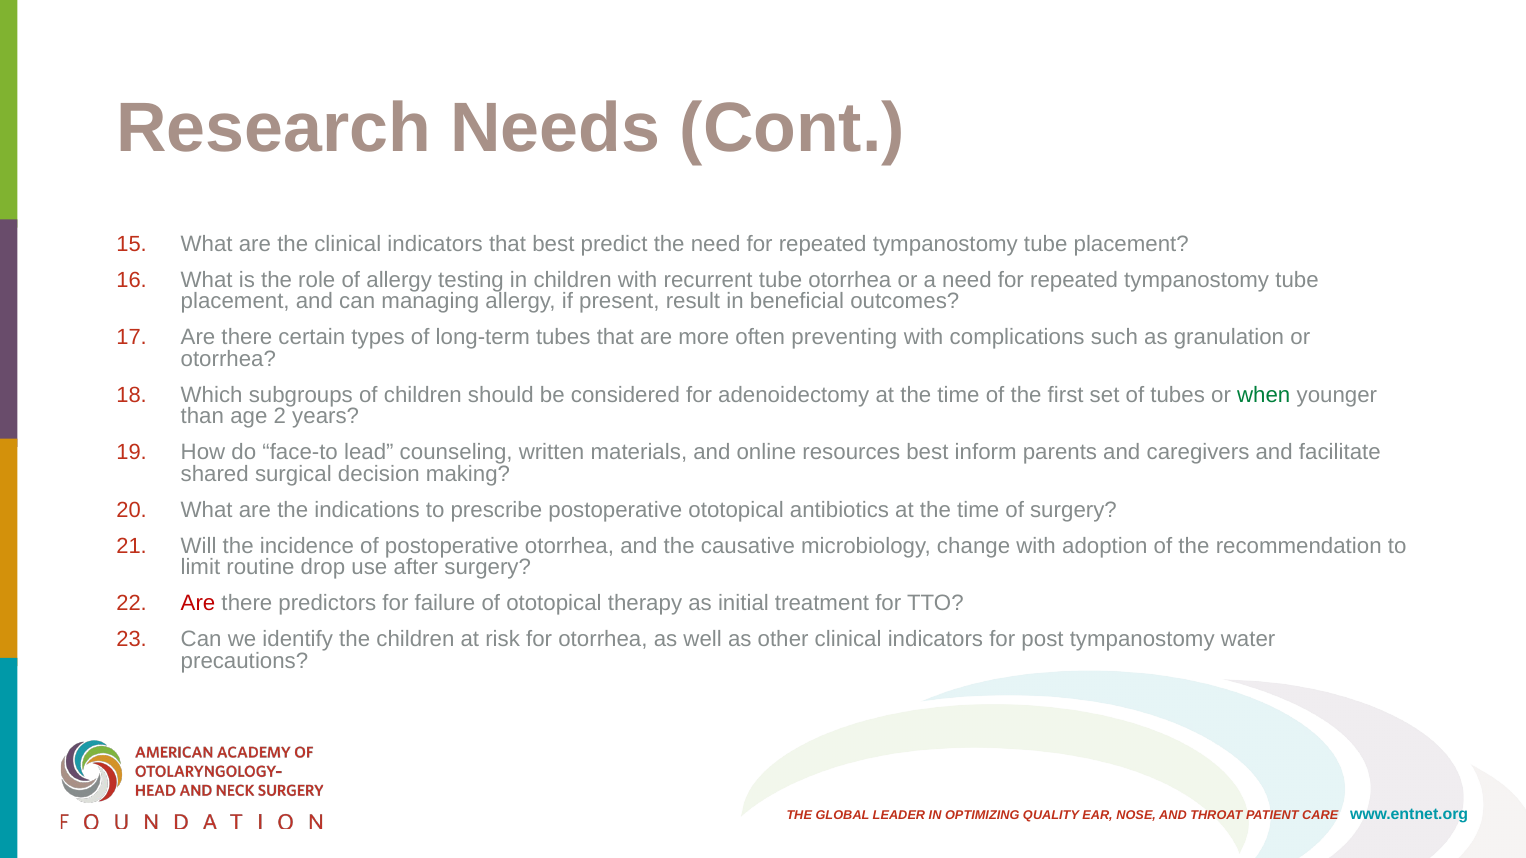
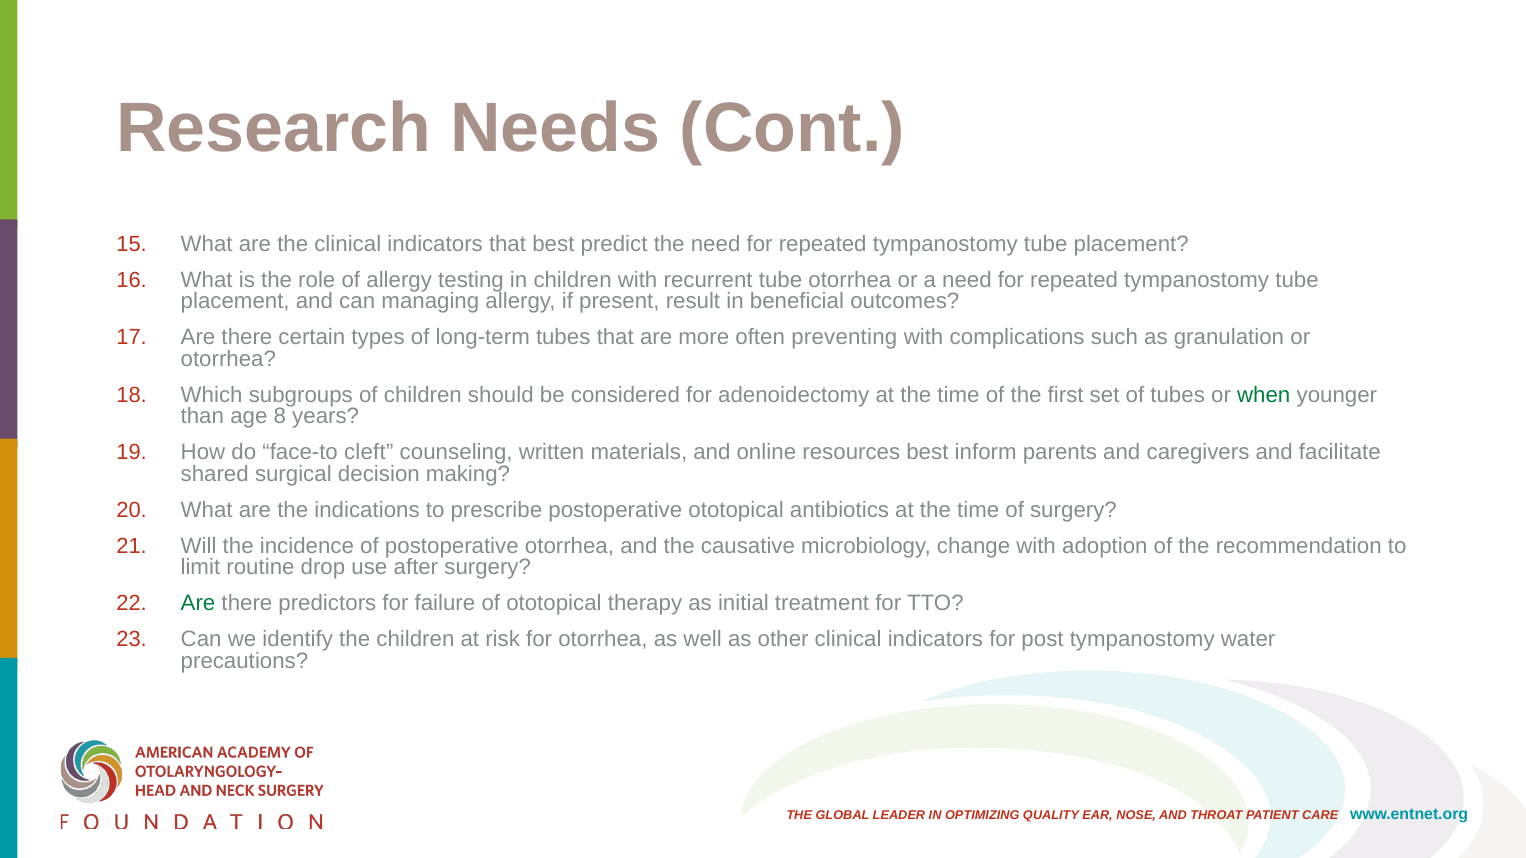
2: 2 -> 8 (280, 417)
lead: lead -> cleft (369, 453)
Are colour: red -> green (198, 604)
